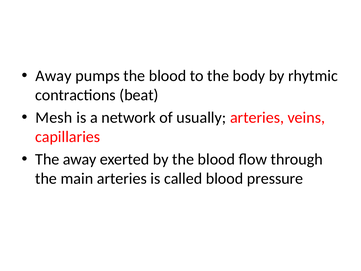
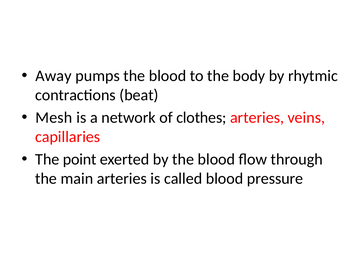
usually: usually -> clothes (201, 117)
The away: away -> point (80, 159)
